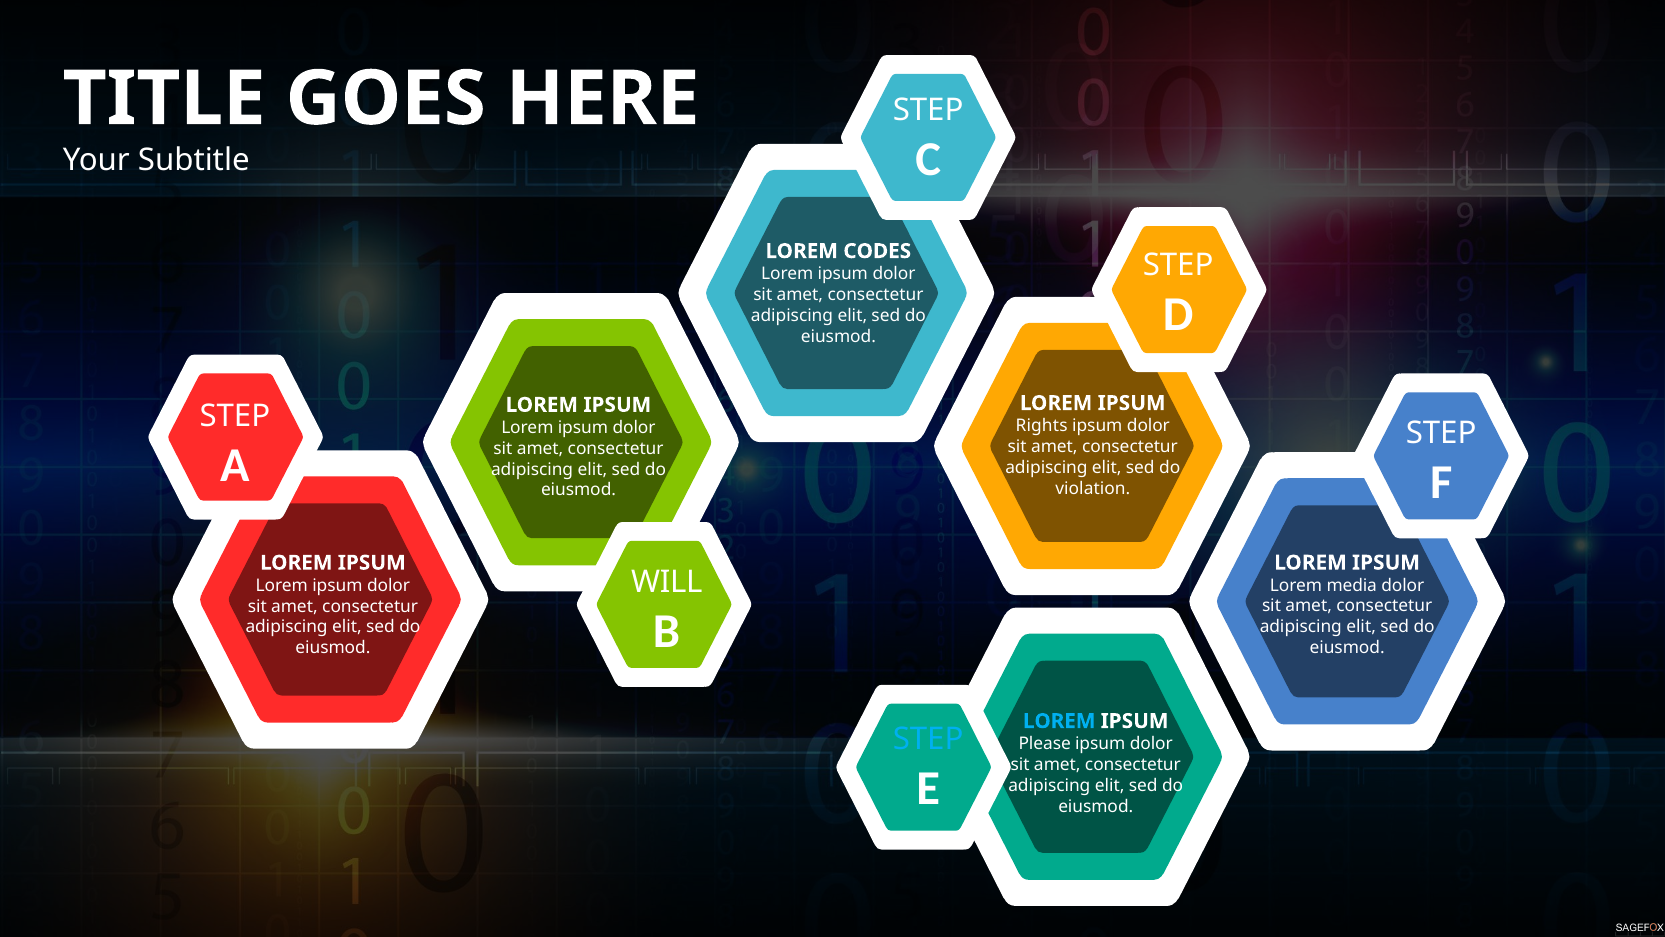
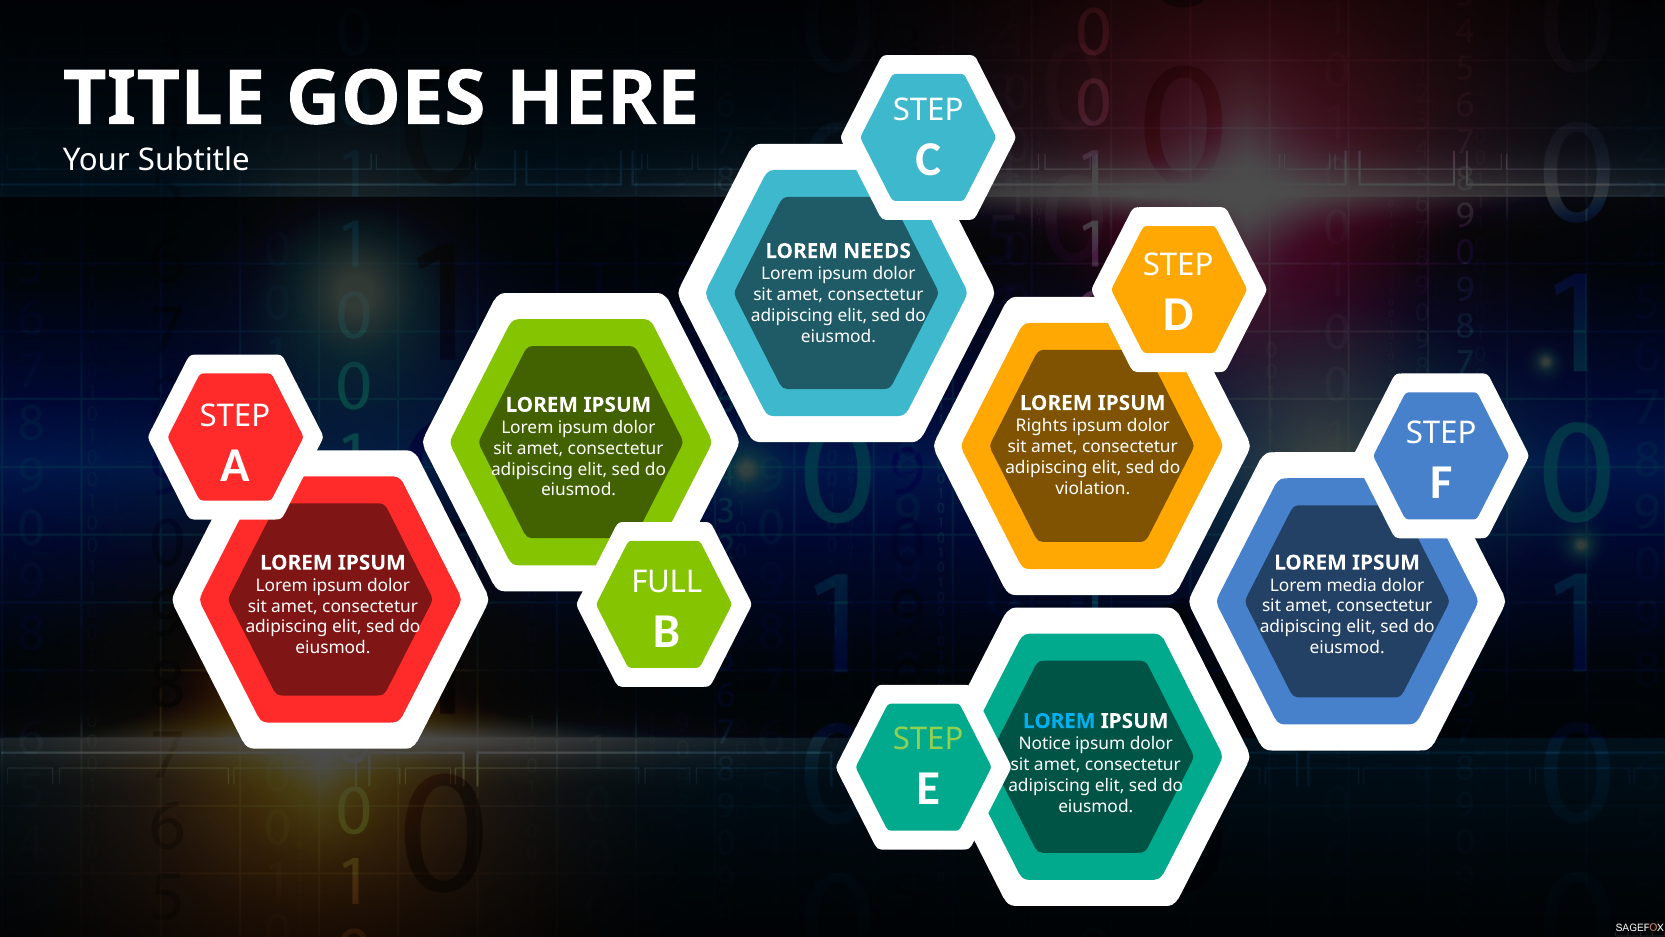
CODES: CODES -> NEEDS (877, 251)
WILL: WILL -> FULL (667, 582)
STEP colour: light blue -> light green (928, 739)
Please: Please -> Notice (1045, 744)
